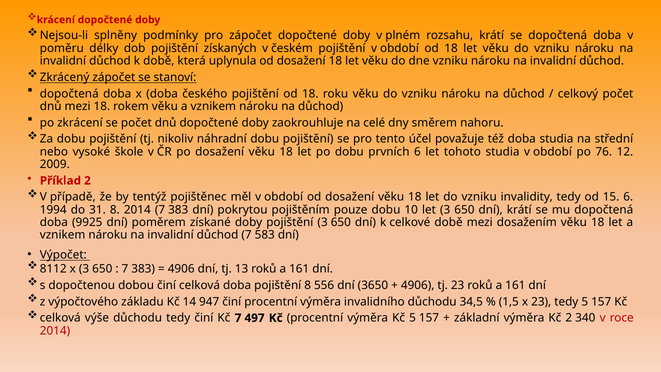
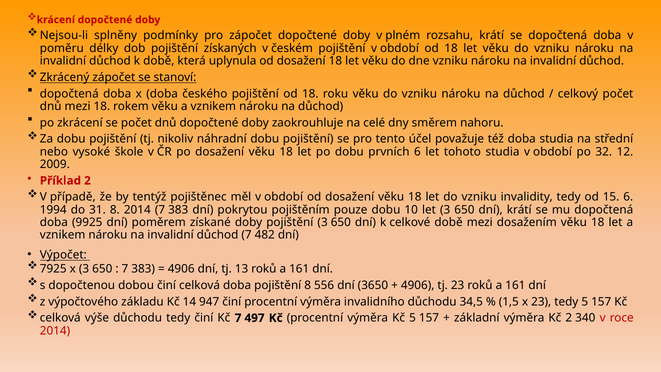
76: 76 -> 32 (604, 152)
583: 583 -> 482 (265, 235)
8112: 8112 -> 7925 (53, 269)
